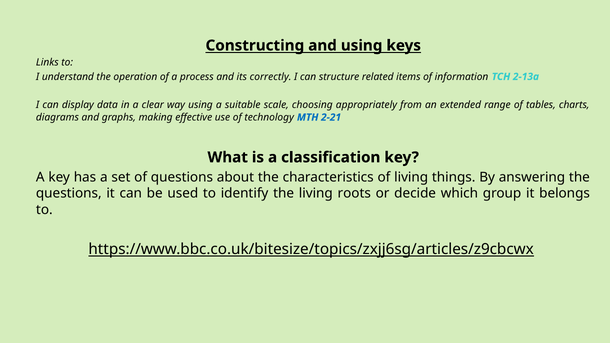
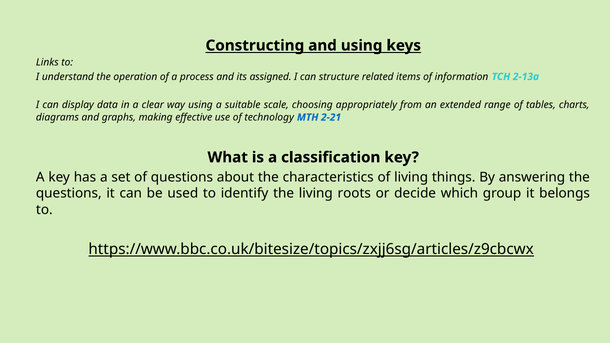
correctly: correctly -> assigned (271, 77)
